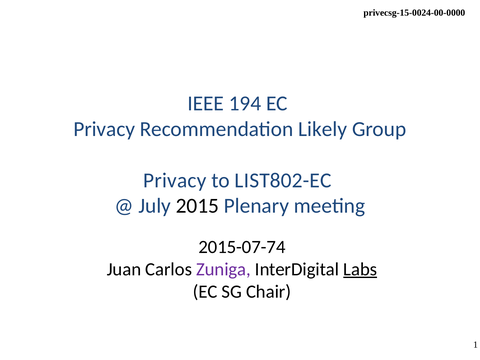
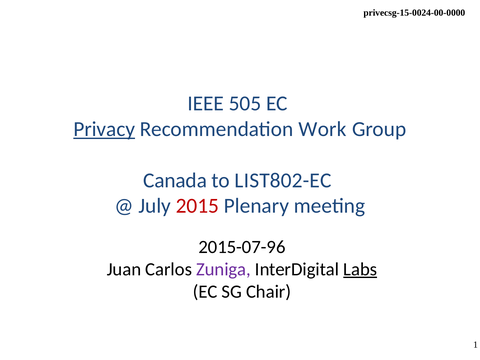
194: 194 -> 505 (245, 103)
Privacy underline: none -> present (104, 129)
Likely: Likely -> Work (323, 129)
Privacy: Privacy -> Canada (175, 180)
2015 colour: black -> red (197, 206)
2015-07-74: 2015-07-74 -> 2015-07-96 (242, 247)
